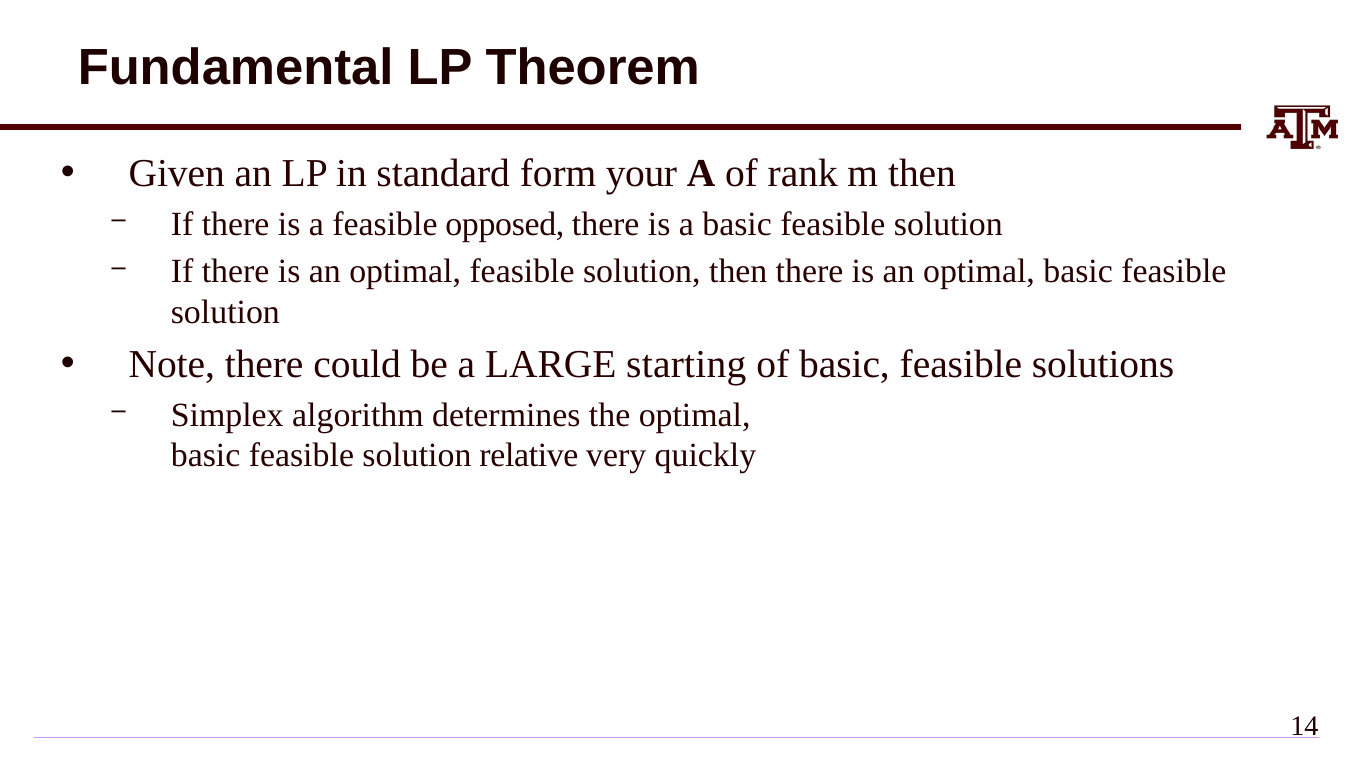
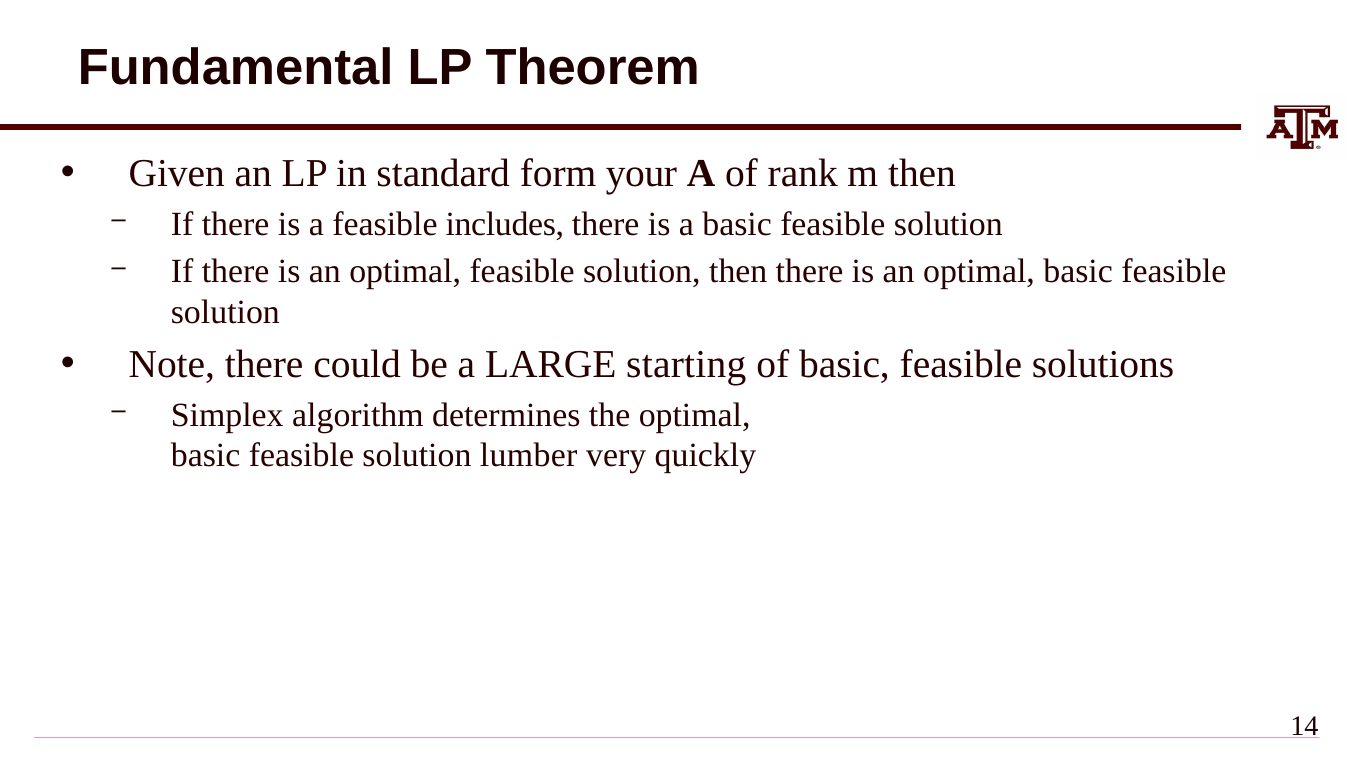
opposed: opposed -> includes (505, 224)
relative: relative -> lumber (529, 455)
